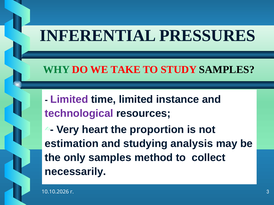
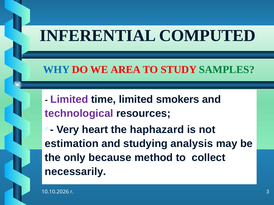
PRESSURES: PRESSURES -> COMPUTED (207, 36)
WHY colour: green -> blue (56, 70)
TAKE: TAKE -> AREA (126, 70)
SAMPLES colour: black -> green (227, 70)
instance: instance -> smokers (178, 100)
proportion: proportion -> haphazard (157, 130)
only samples: samples -> because (110, 158)
